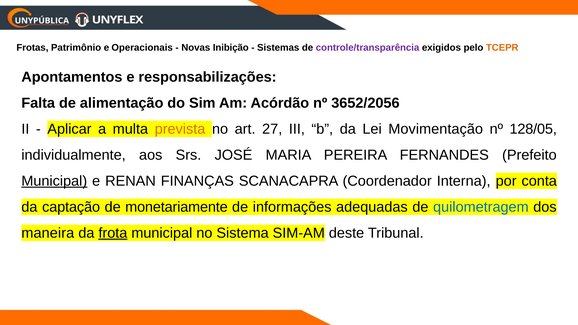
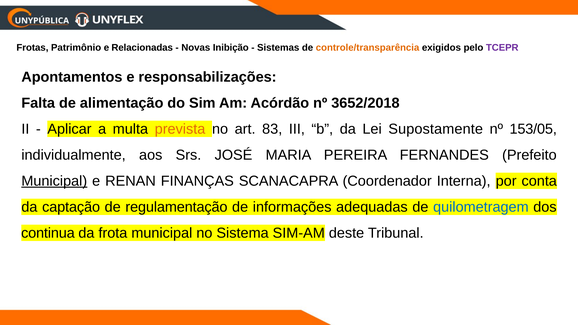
Operacionais: Operacionais -> Relacionadas (142, 48)
controle/transparência colour: purple -> orange (368, 48)
TCEPR colour: orange -> purple (502, 48)
3652/2056: 3652/2056 -> 3652/2018 (365, 103)
27: 27 -> 83 (272, 129)
Movimentação: Movimentação -> Supostamente (436, 129)
128/05: 128/05 -> 153/05 (533, 129)
monetariamente: monetariamente -> regulamentação (176, 207)
maneira: maneira -> continua (48, 233)
frota underline: present -> none (113, 233)
